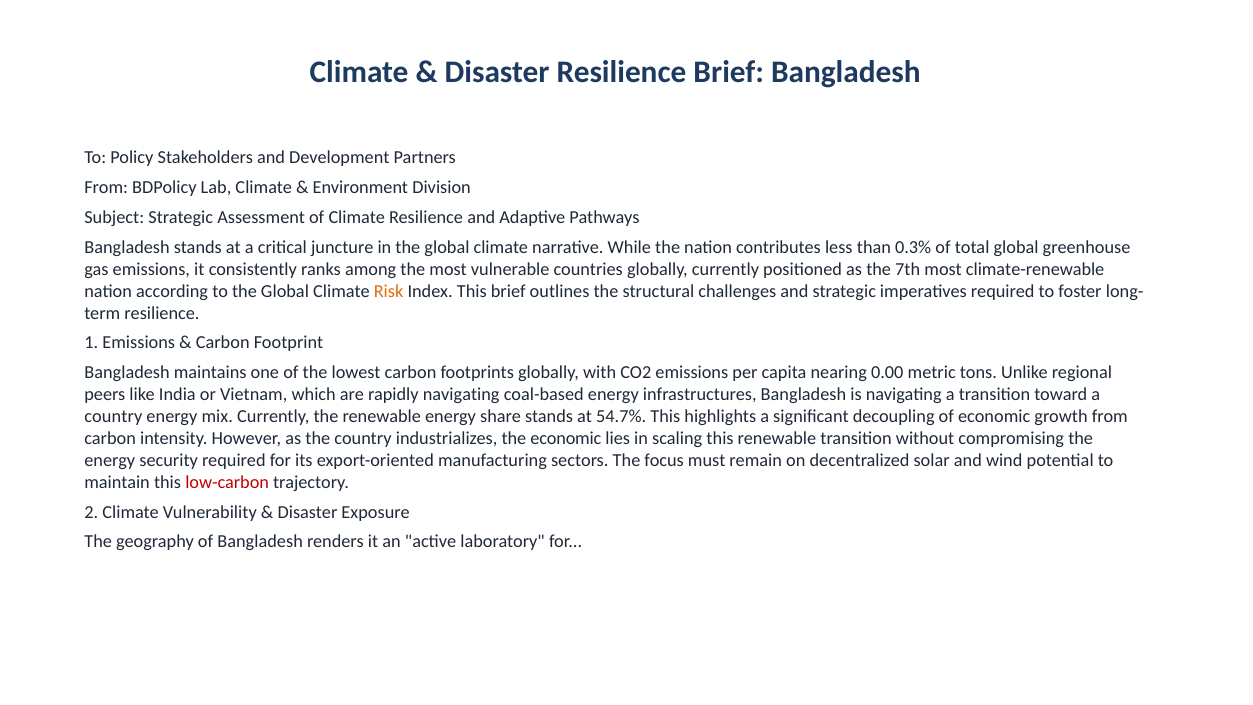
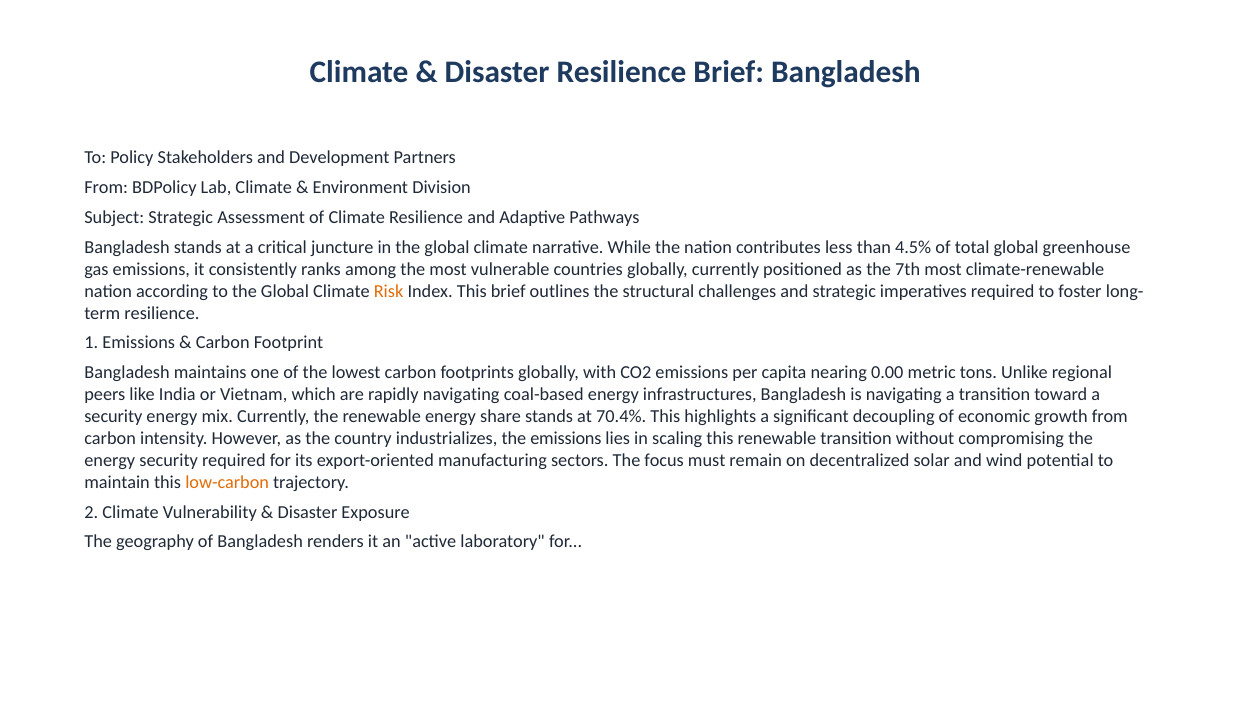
0.3%: 0.3% -> 4.5% (913, 247)
country: country -> security (113, 416)
54.7%: 54.7% -> 70.4% (621, 416)
the economic: economic -> emissions (566, 438)
low-carbon colour: red -> orange (227, 482)
